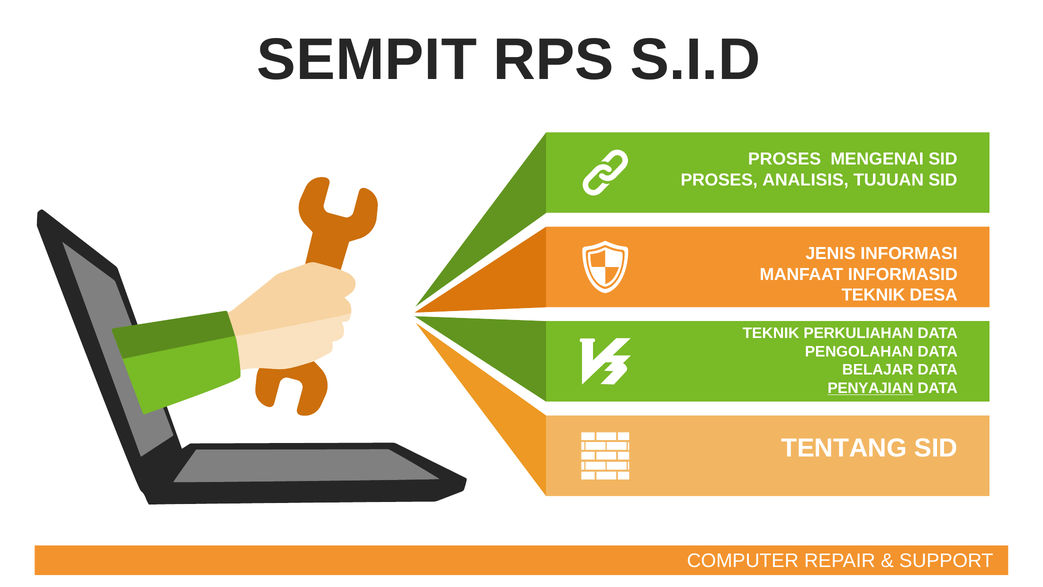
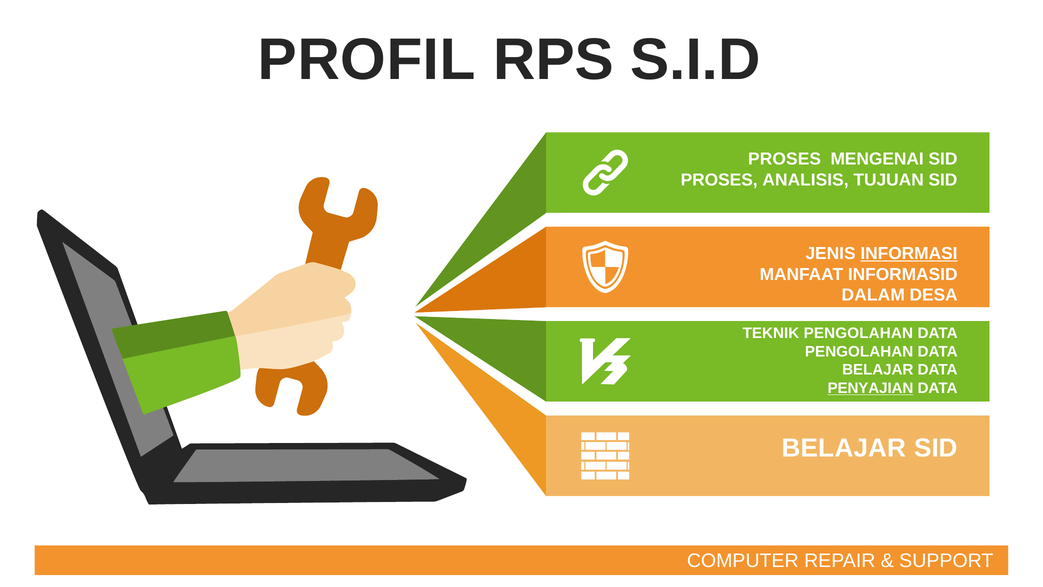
SEMPIT: SEMPIT -> PROFIL (367, 60)
INFORMASI underline: none -> present (909, 253)
TEKNIK: TEKNIK -> DALAM (873, 295)
TEKNIK PERKULIAHAN: PERKULIAHAN -> PENGOLAHAN (858, 333)
TENTANG: TENTANG -> BELAJAR (844, 448)
